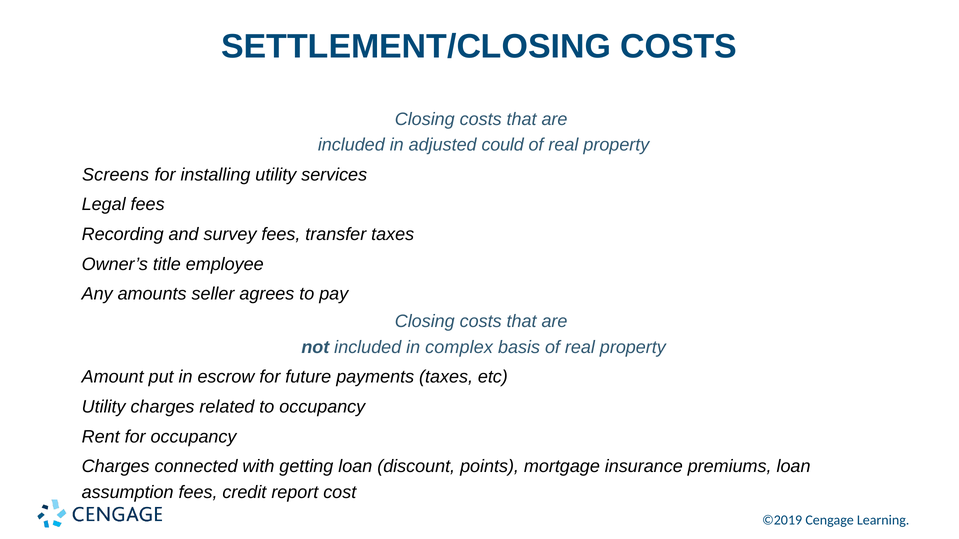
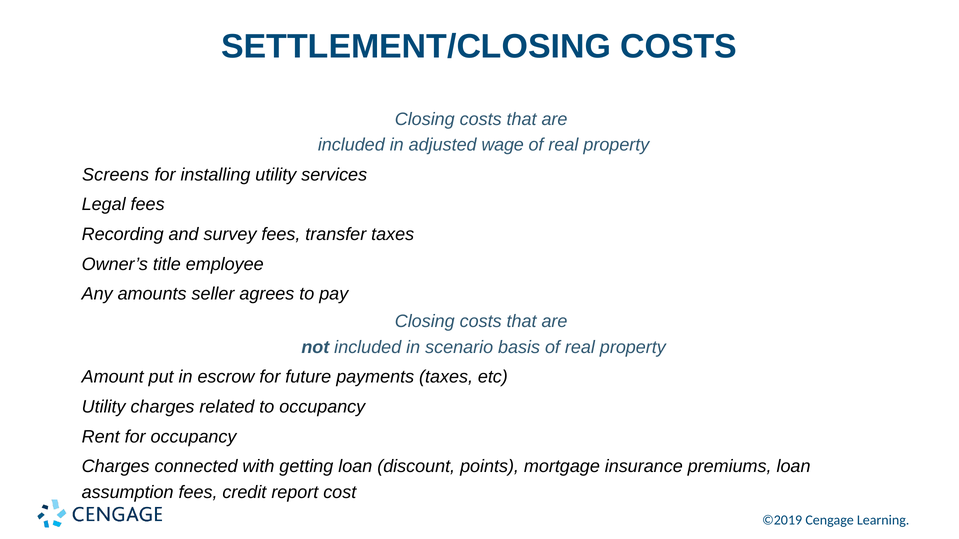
could: could -> wage (503, 145)
complex: complex -> scenario (459, 347)
